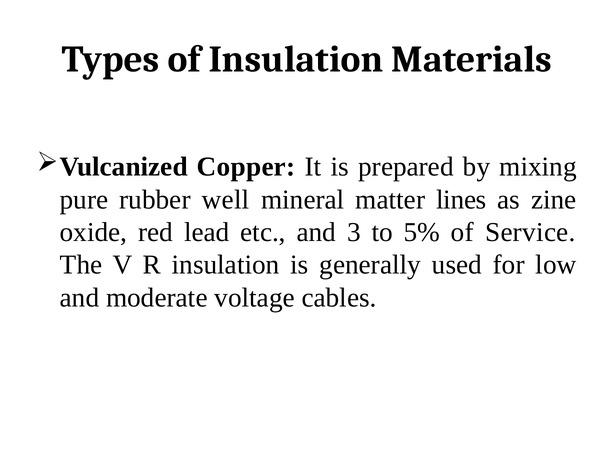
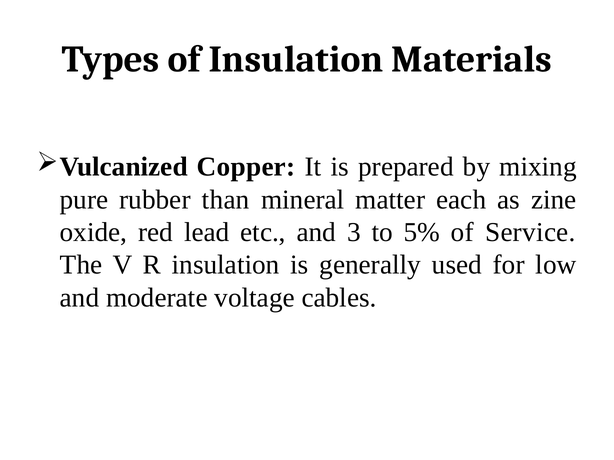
well: well -> than (226, 200)
lines: lines -> each (461, 200)
